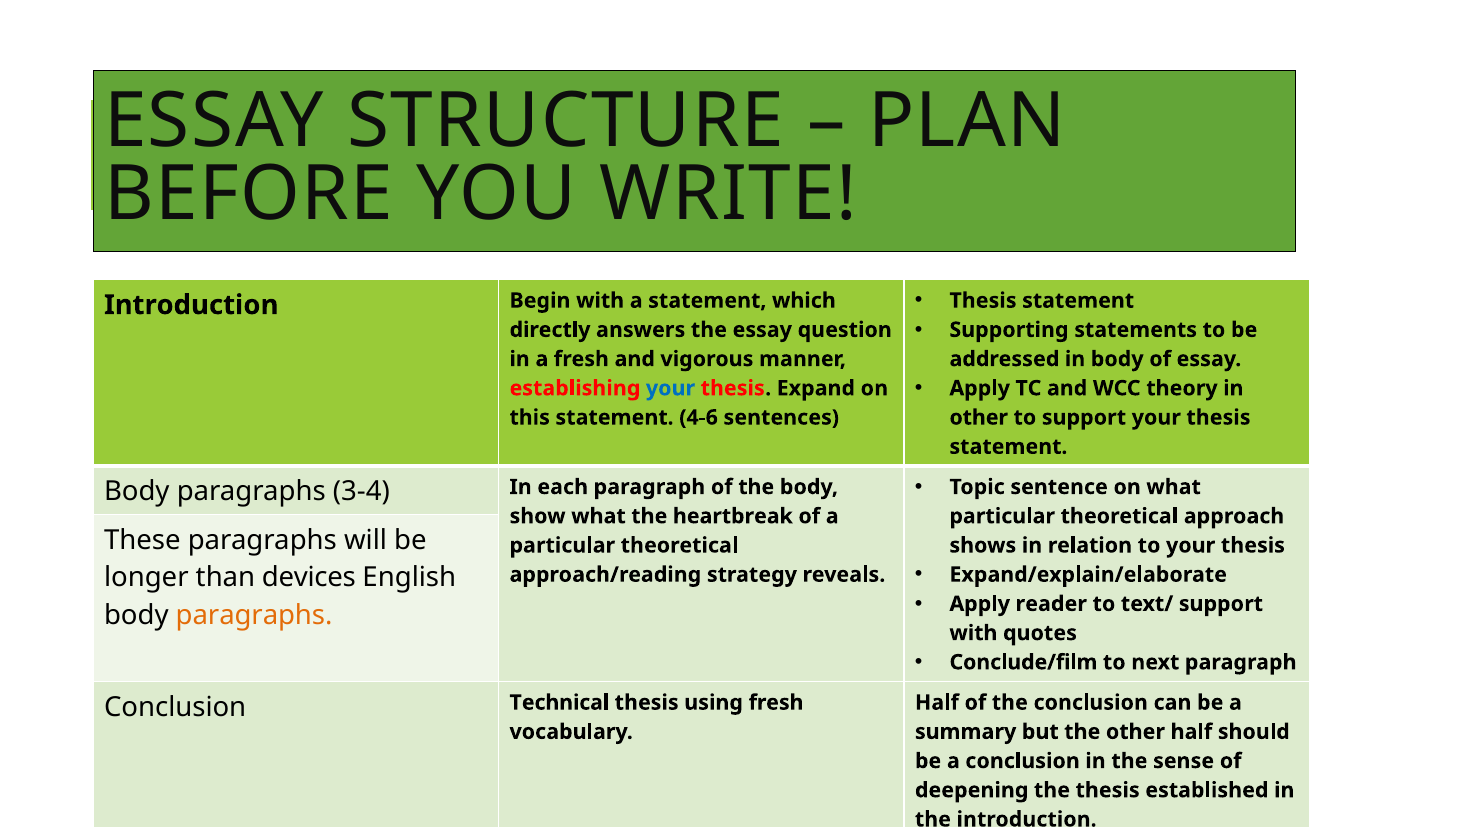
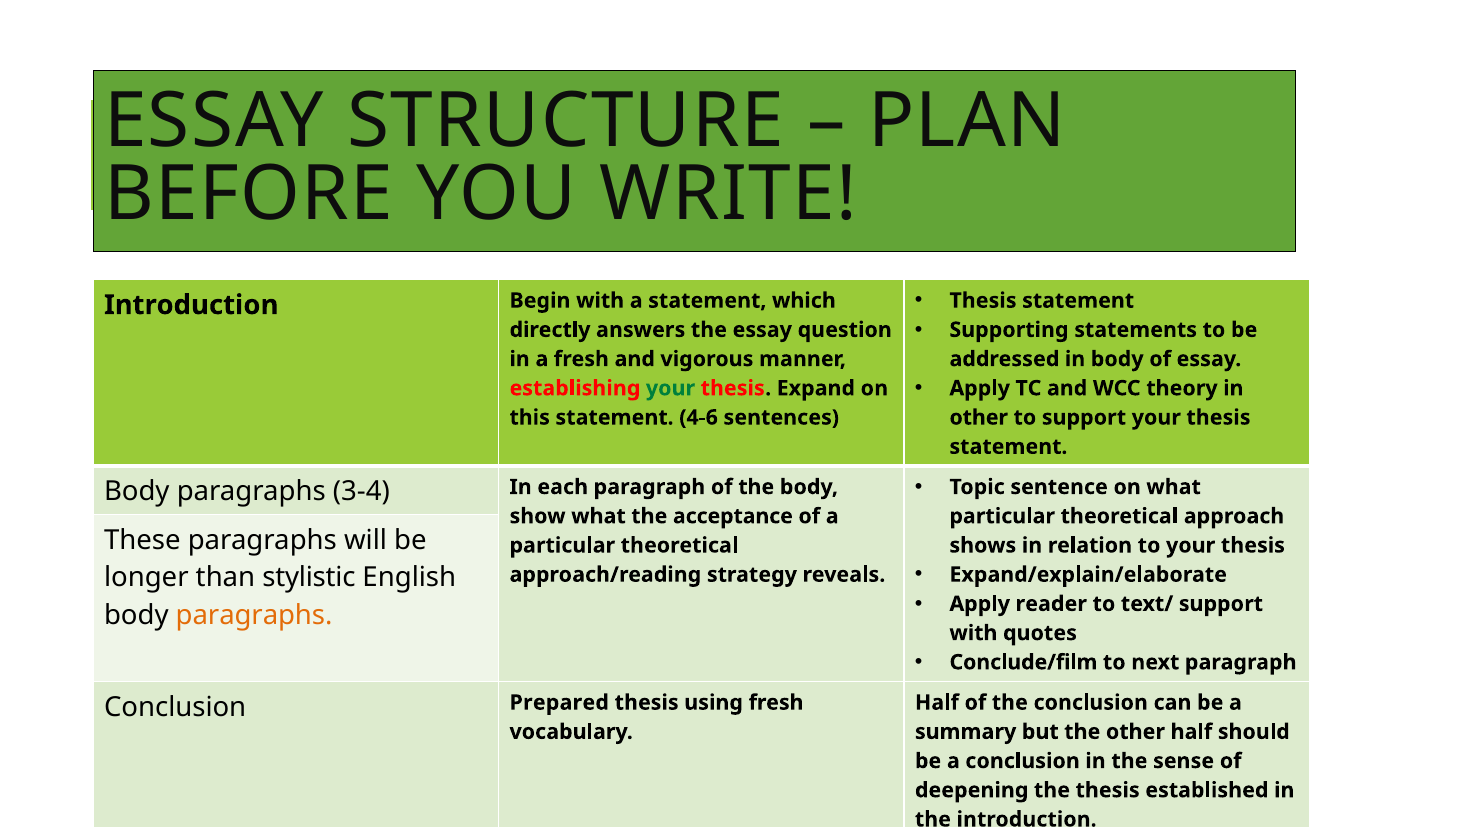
your colour: blue -> green (670, 388)
heartbreak: heartbreak -> acceptance (733, 516)
devices: devices -> stylistic (309, 577)
Technical: Technical -> Prepared (559, 702)
